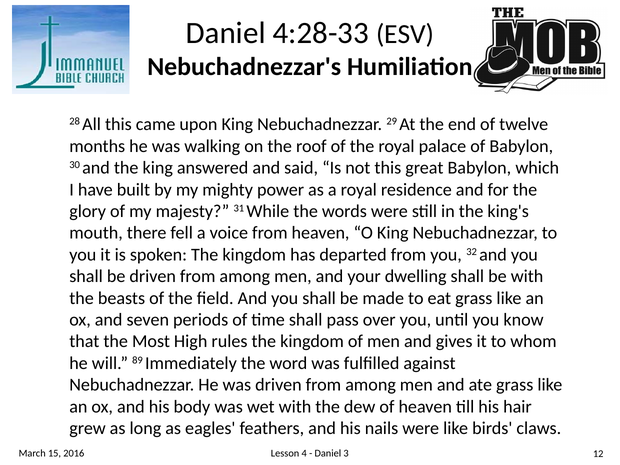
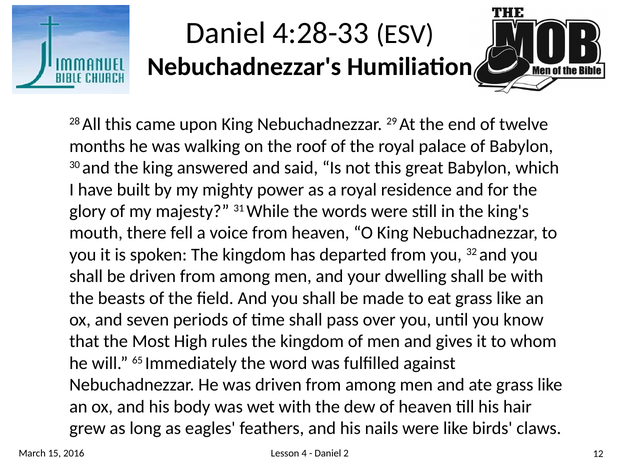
89: 89 -> 65 (137, 360)
3: 3 -> 2 (346, 453)
